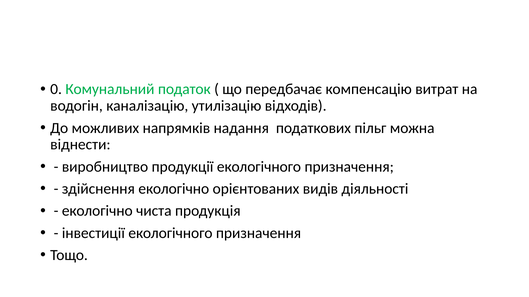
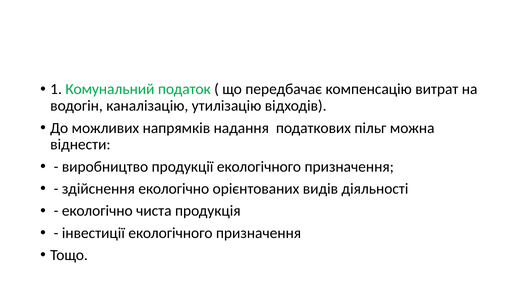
0: 0 -> 1 (56, 89)
